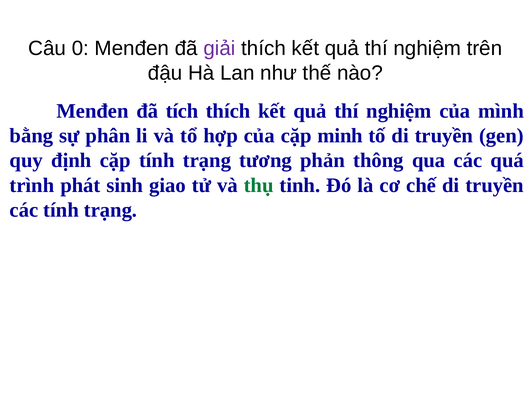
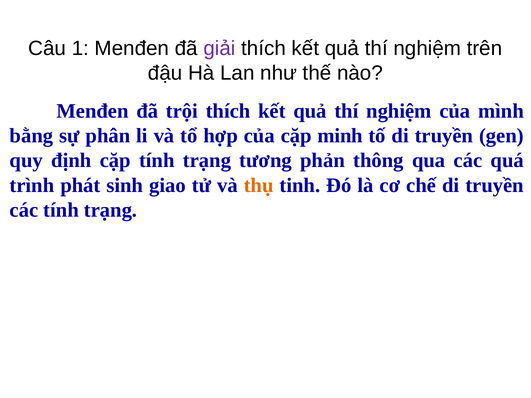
0: 0 -> 1 (80, 48)
tích: tích -> trội (182, 111)
thụ colour: green -> orange (259, 185)
